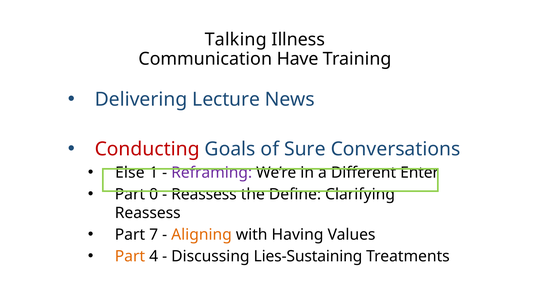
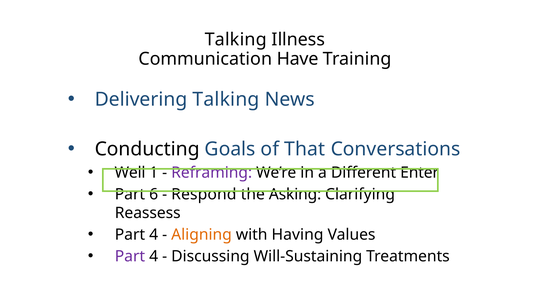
Delivering Lecture: Lecture -> Talking (226, 99)
Conducting colour: red -> black (147, 149)
Sure: Sure -> That (305, 149)
Else: Else -> Well (130, 173)
0: 0 -> 6 (154, 194)
Reassess: Reassess -> Respond (204, 194)
Define: Define -> Asking (295, 194)
7: 7 -> 4 (154, 234)
Part colour: orange -> purple (130, 256)
Lies-Sustaining: Lies-Sustaining -> Will-Sustaining (308, 256)
